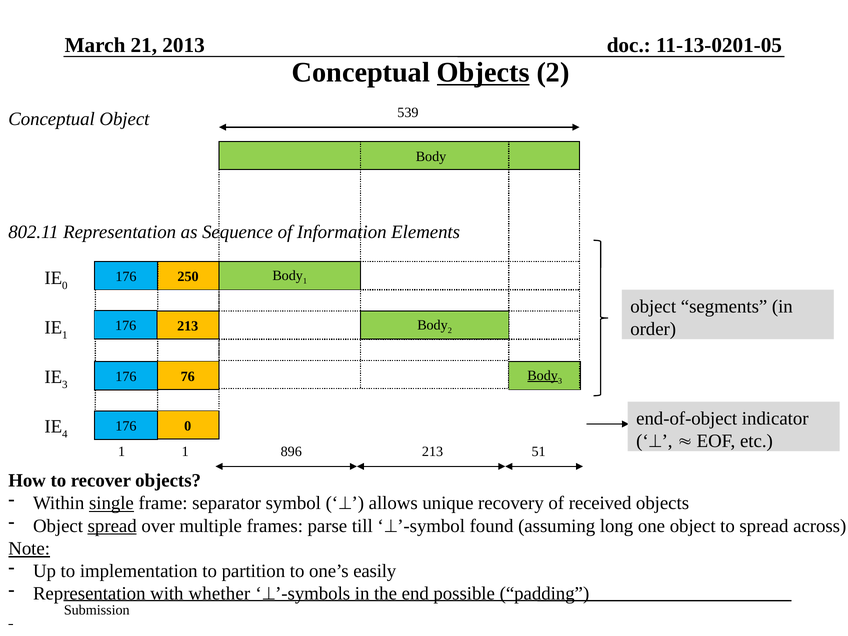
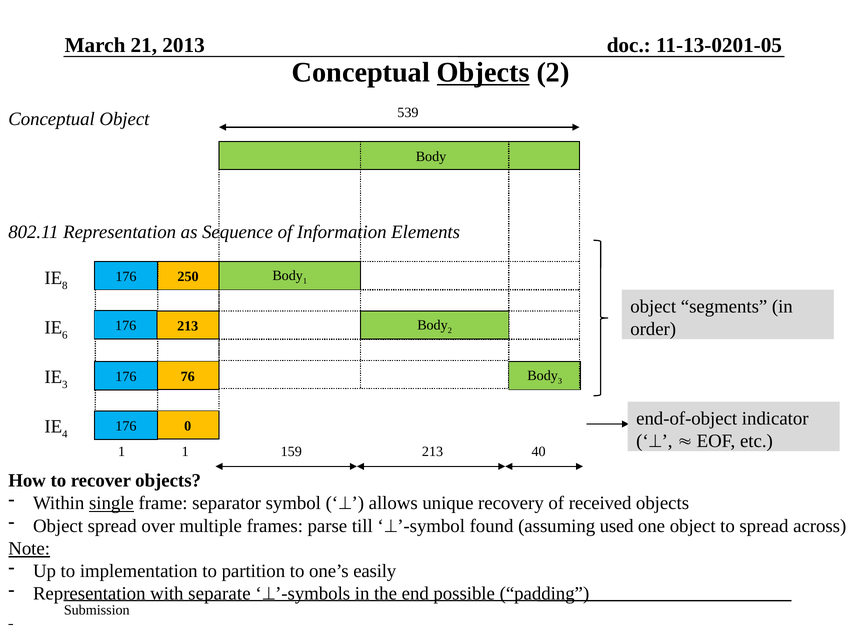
0: 0 -> 8 (65, 286)
1: 1 -> 6 (65, 335)
Body underline: present -> none (543, 376)
896: 896 -> 159 (291, 452)
51: 51 -> 40 (539, 452)
spread underline: present -> none (112, 526)
long: long -> used (617, 526)
whether: whether -> separate (219, 594)
